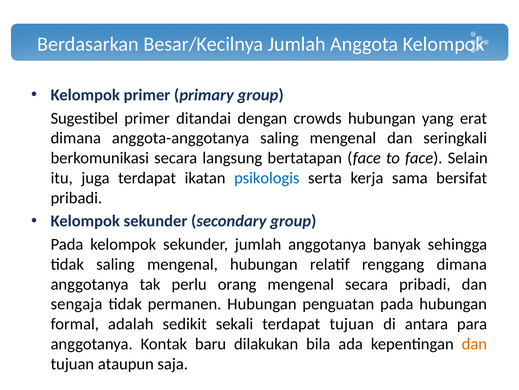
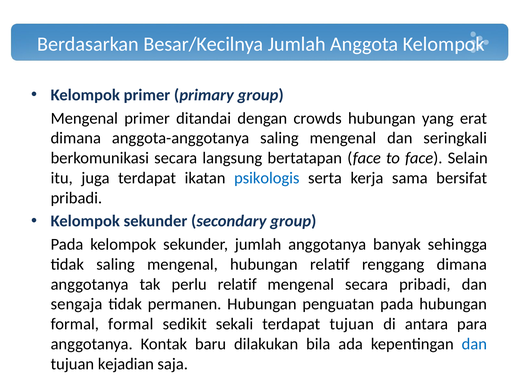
Sugestibel: Sugestibel -> Mengenal (84, 118)
perlu orang: orang -> relatif (237, 284)
formal adalah: adalah -> formal (131, 323)
dan colour: orange -> blue (474, 343)
ataupun: ataupun -> kejadian (126, 363)
